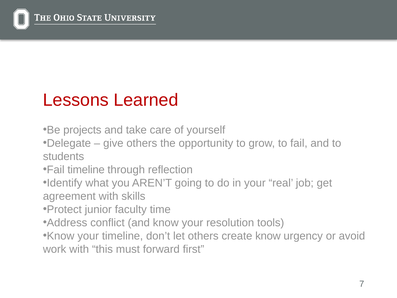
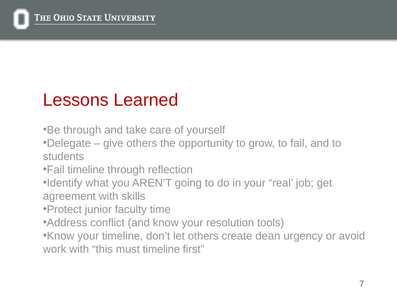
Be projects: projects -> through (82, 130)
create know: know -> dean (268, 236)
must forward: forward -> timeline (161, 249)
